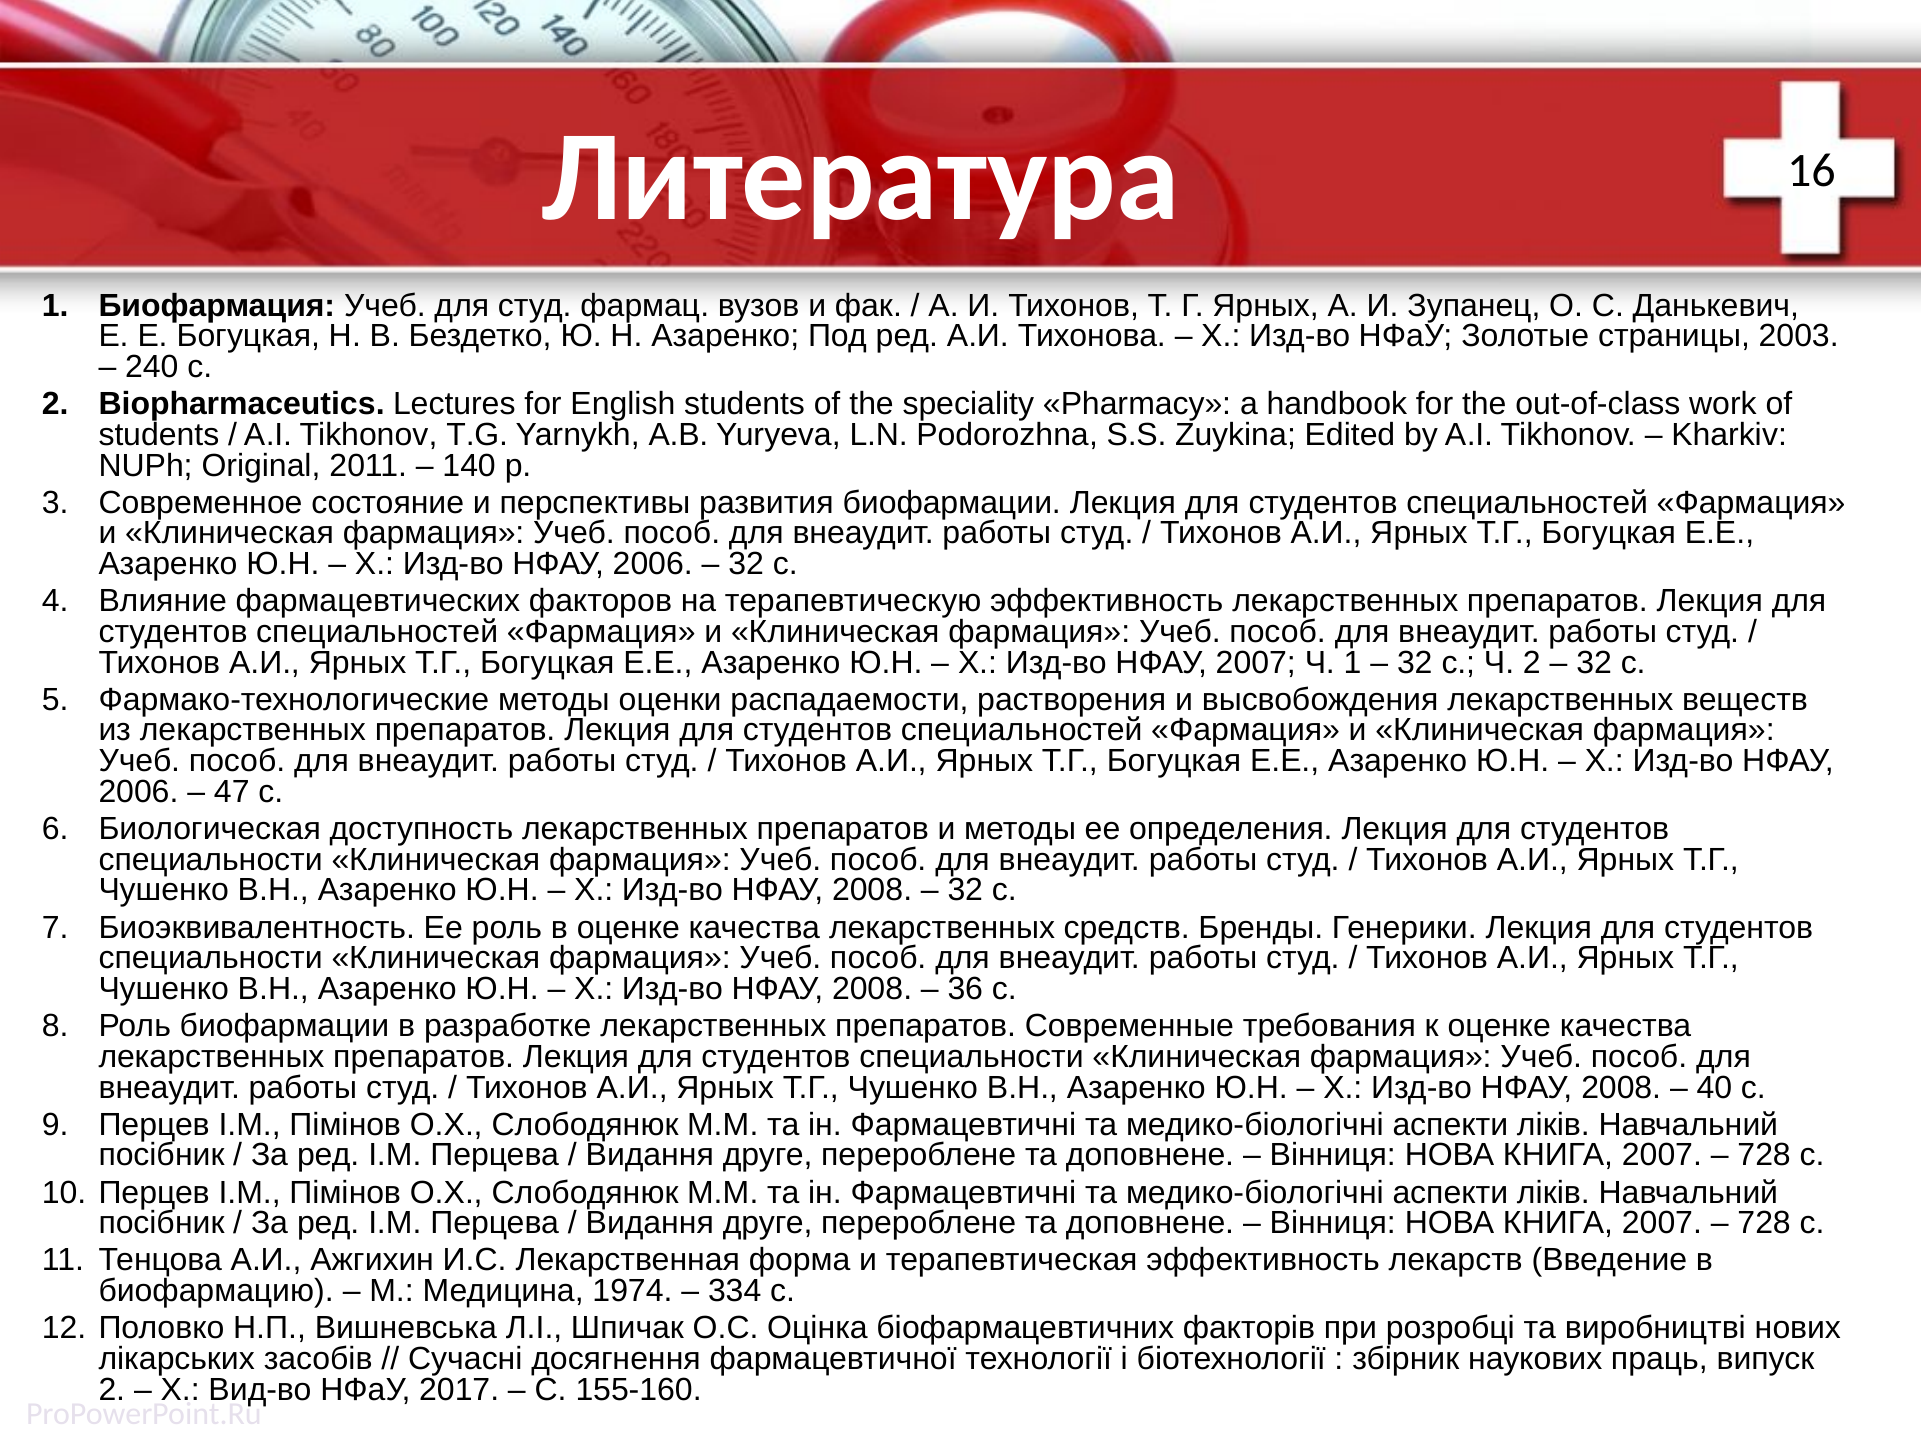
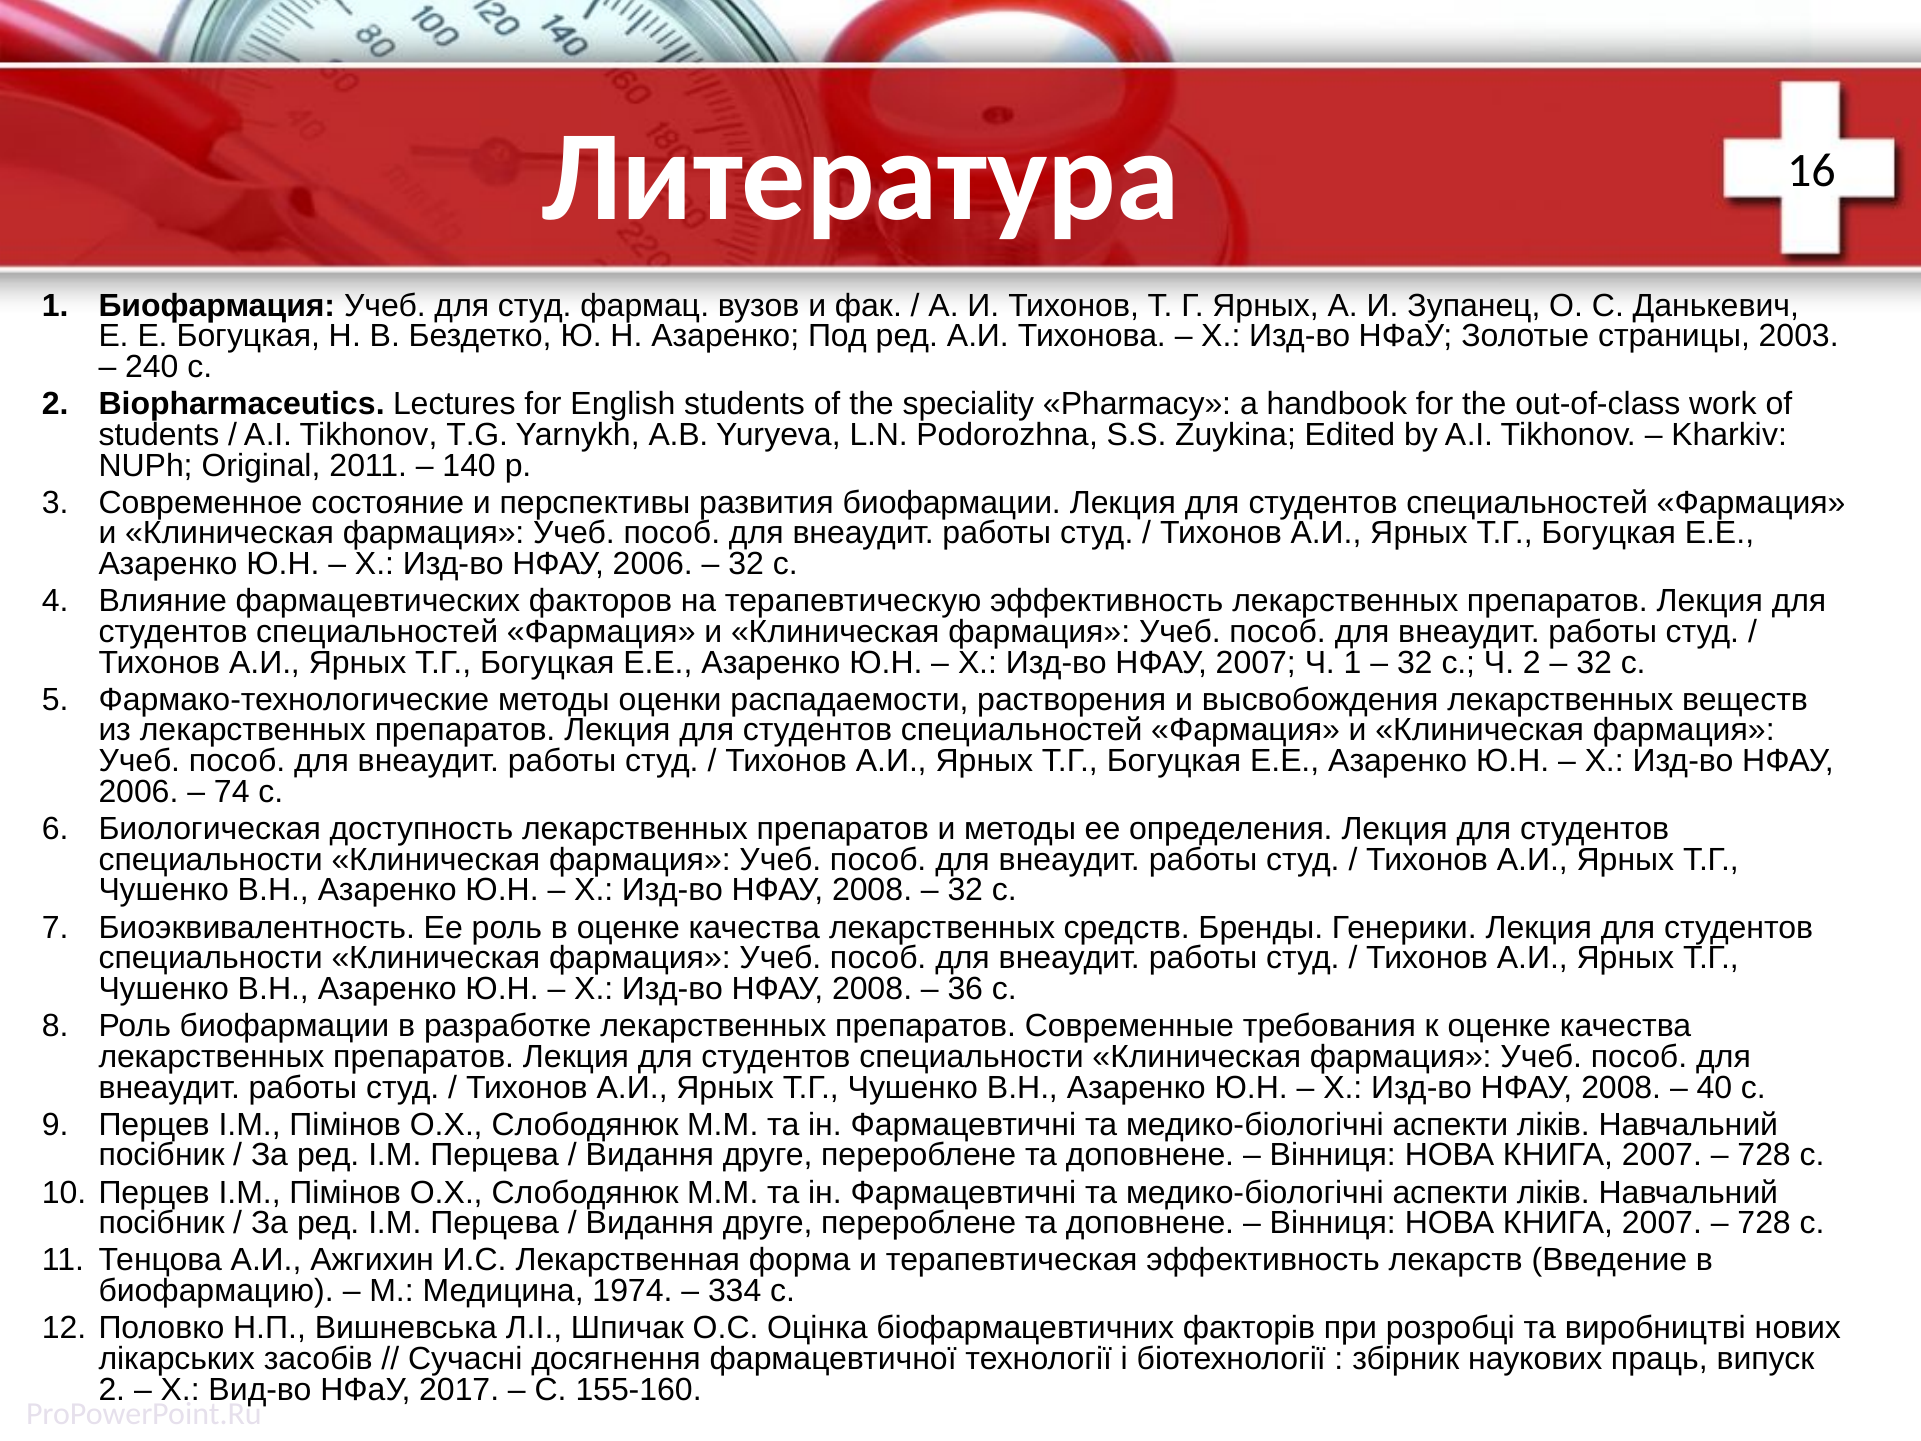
47: 47 -> 74 (232, 792)
